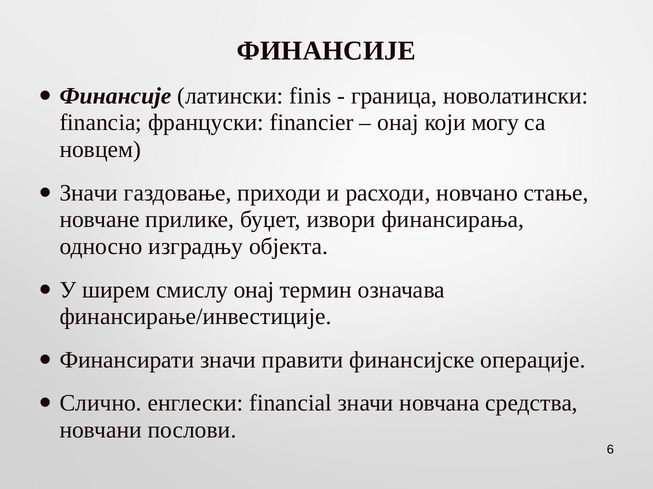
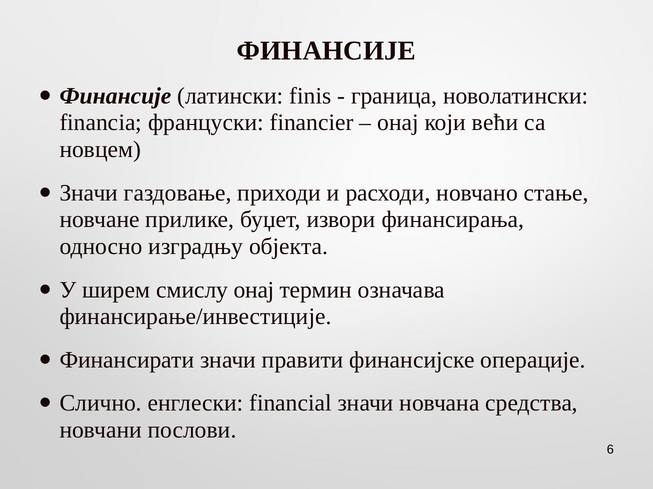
могу: могу -> већи (495, 123)
